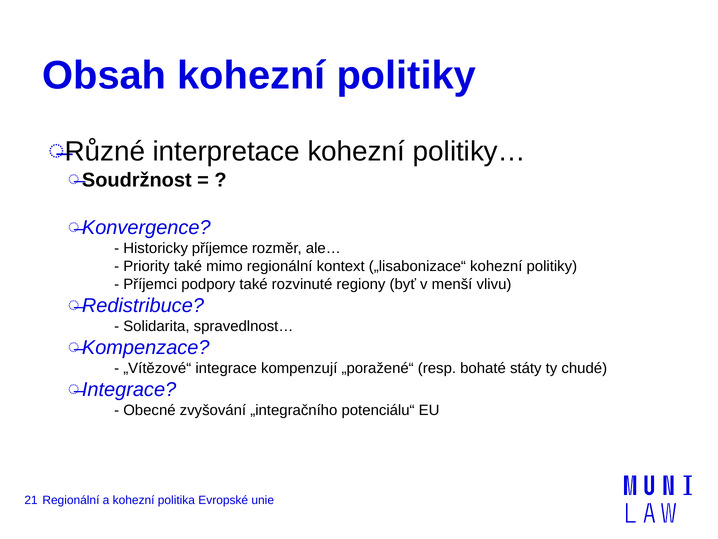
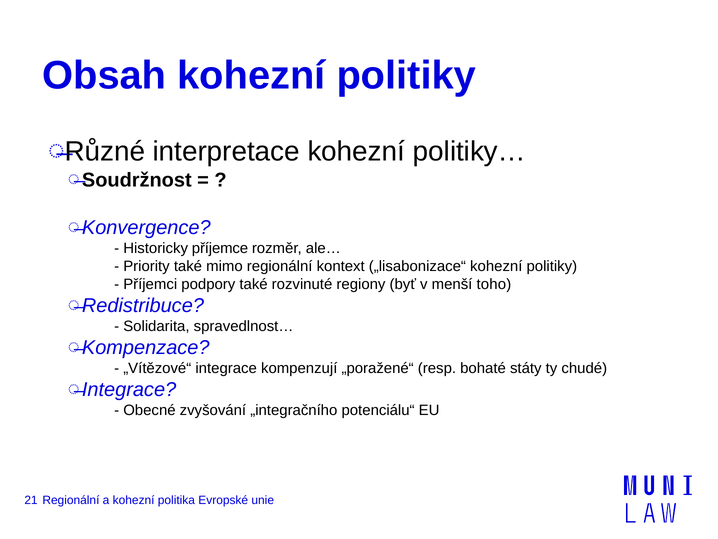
vlivu: vlivu -> toho (494, 284)
